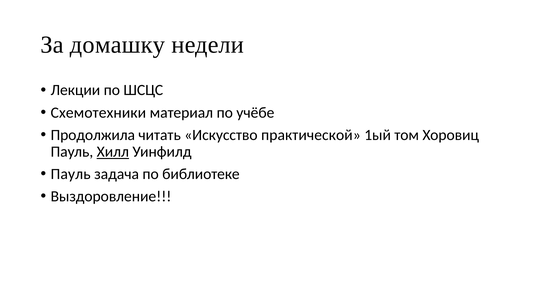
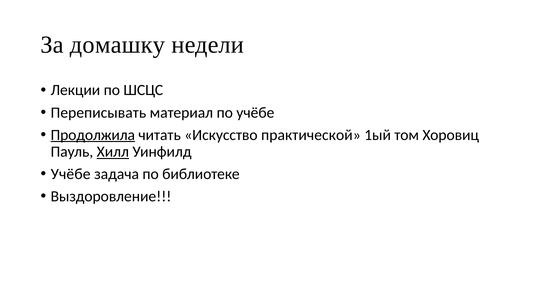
Схемотехники: Схемотехники -> Переписывать (98, 112)
Продолжила underline: none -> present (93, 135)
Пауль: Пауль -> Учёбе (71, 174)
